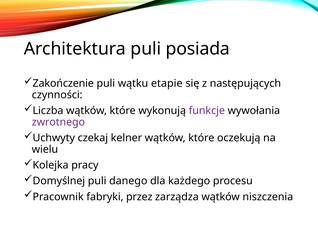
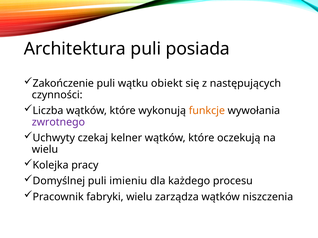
etapie: etapie -> obiekt (167, 84)
funkcje colour: purple -> orange (207, 111)
danego: danego -> imieniu (128, 181)
fabryki przez: przez -> wielu (139, 197)
